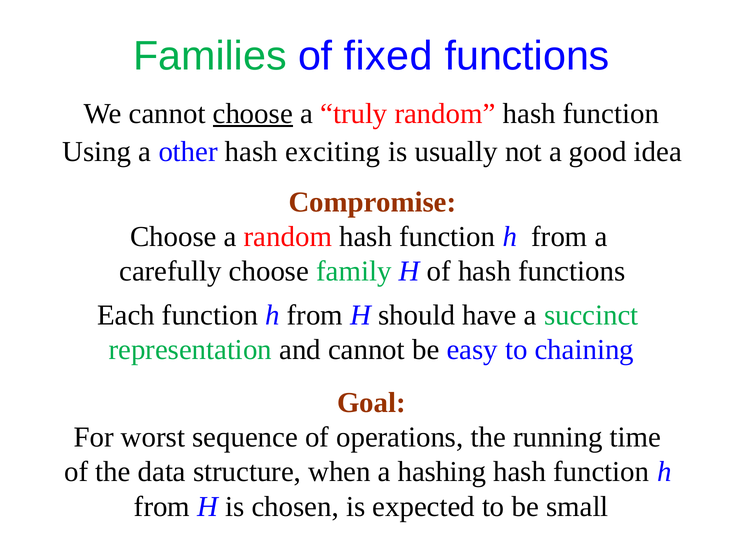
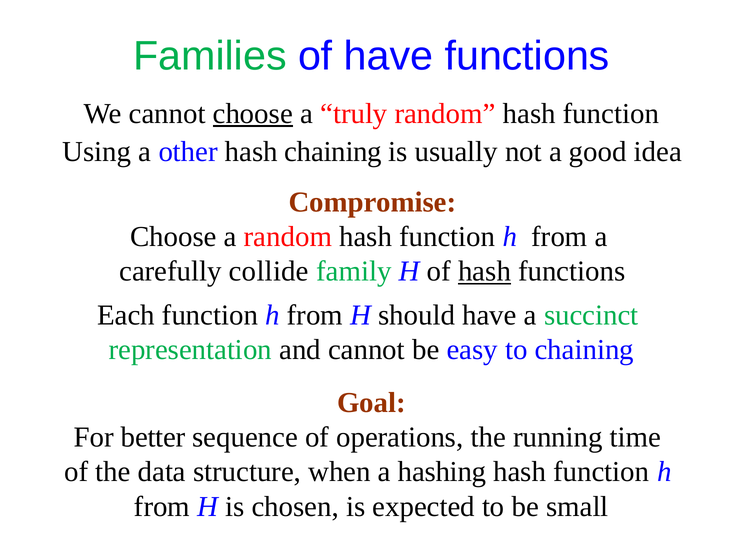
of fixed: fixed -> have (389, 56)
hash exciting: exciting -> chaining (333, 152)
carefully choose: choose -> collide (269, 271)
hash underline: none -> present (484, 271)
worst: worst -> better (153, 437)
